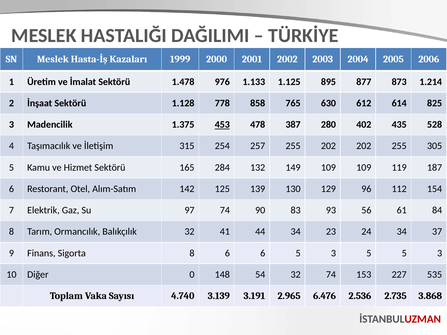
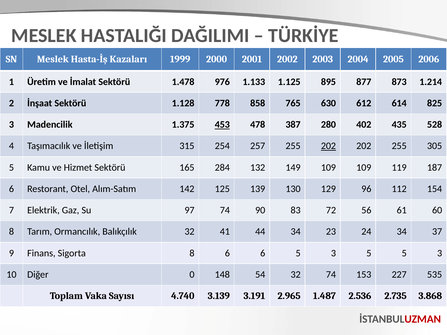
202 underline: none -> present (328, 146)
93: 93 -> 72 (331, 210)
84: 84 -> 60 (437, 210)
6.476: 6.476 -> 1.487 (324, 296)
